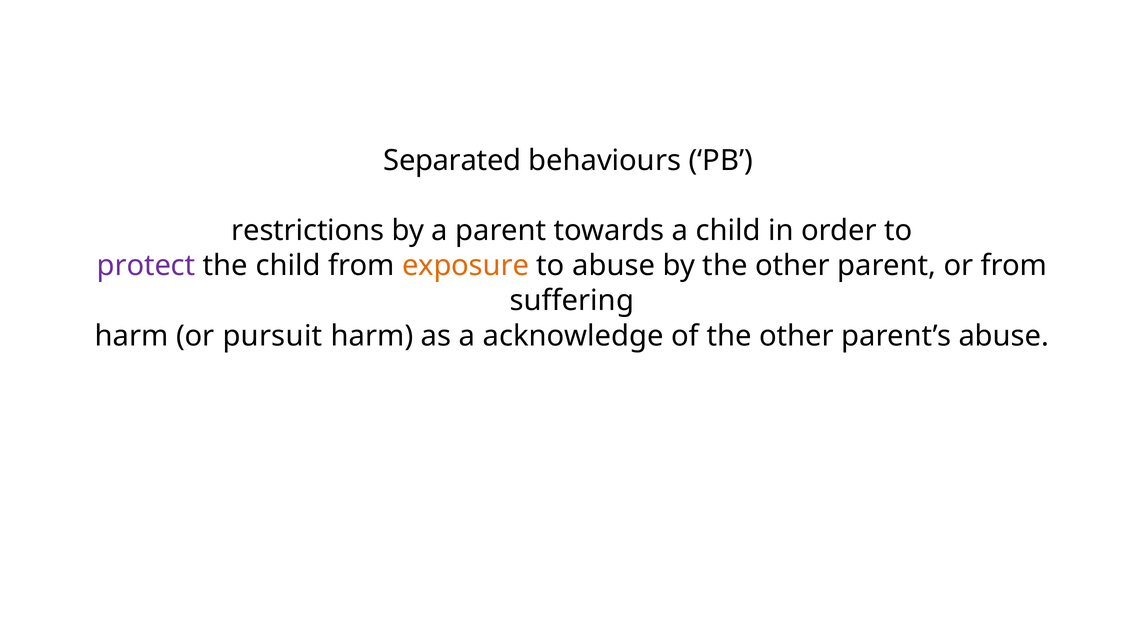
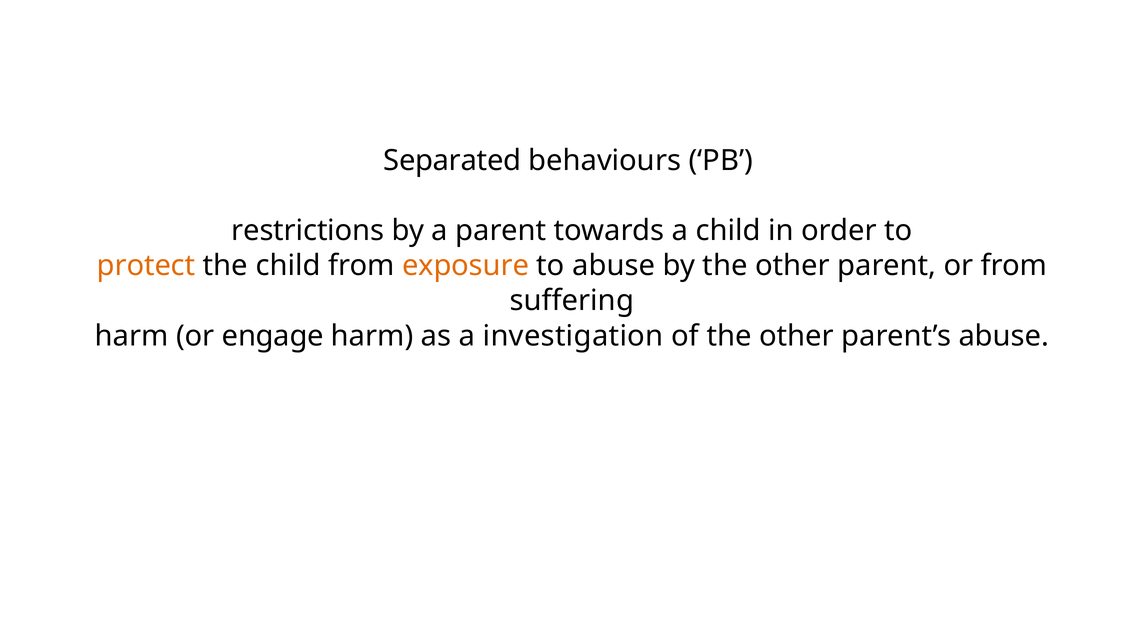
protect colour: purple -> orange (146, 266)
pursuit: pursuit -> engage (273, 336)
acknowledge: acknowledge -> investigation (573, 336)
